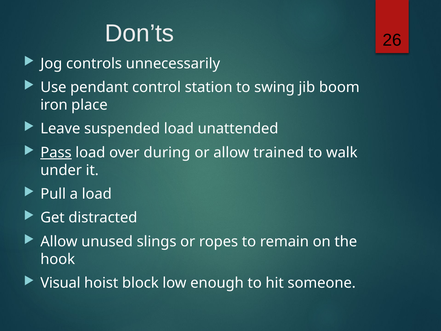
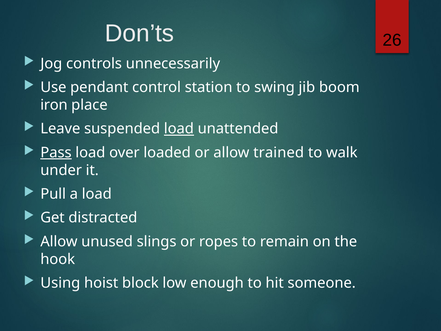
load underline: none -> present (179, 129)
during: during -> loaded (167, 152)
Visual: Visual -> Using (60, 283)
